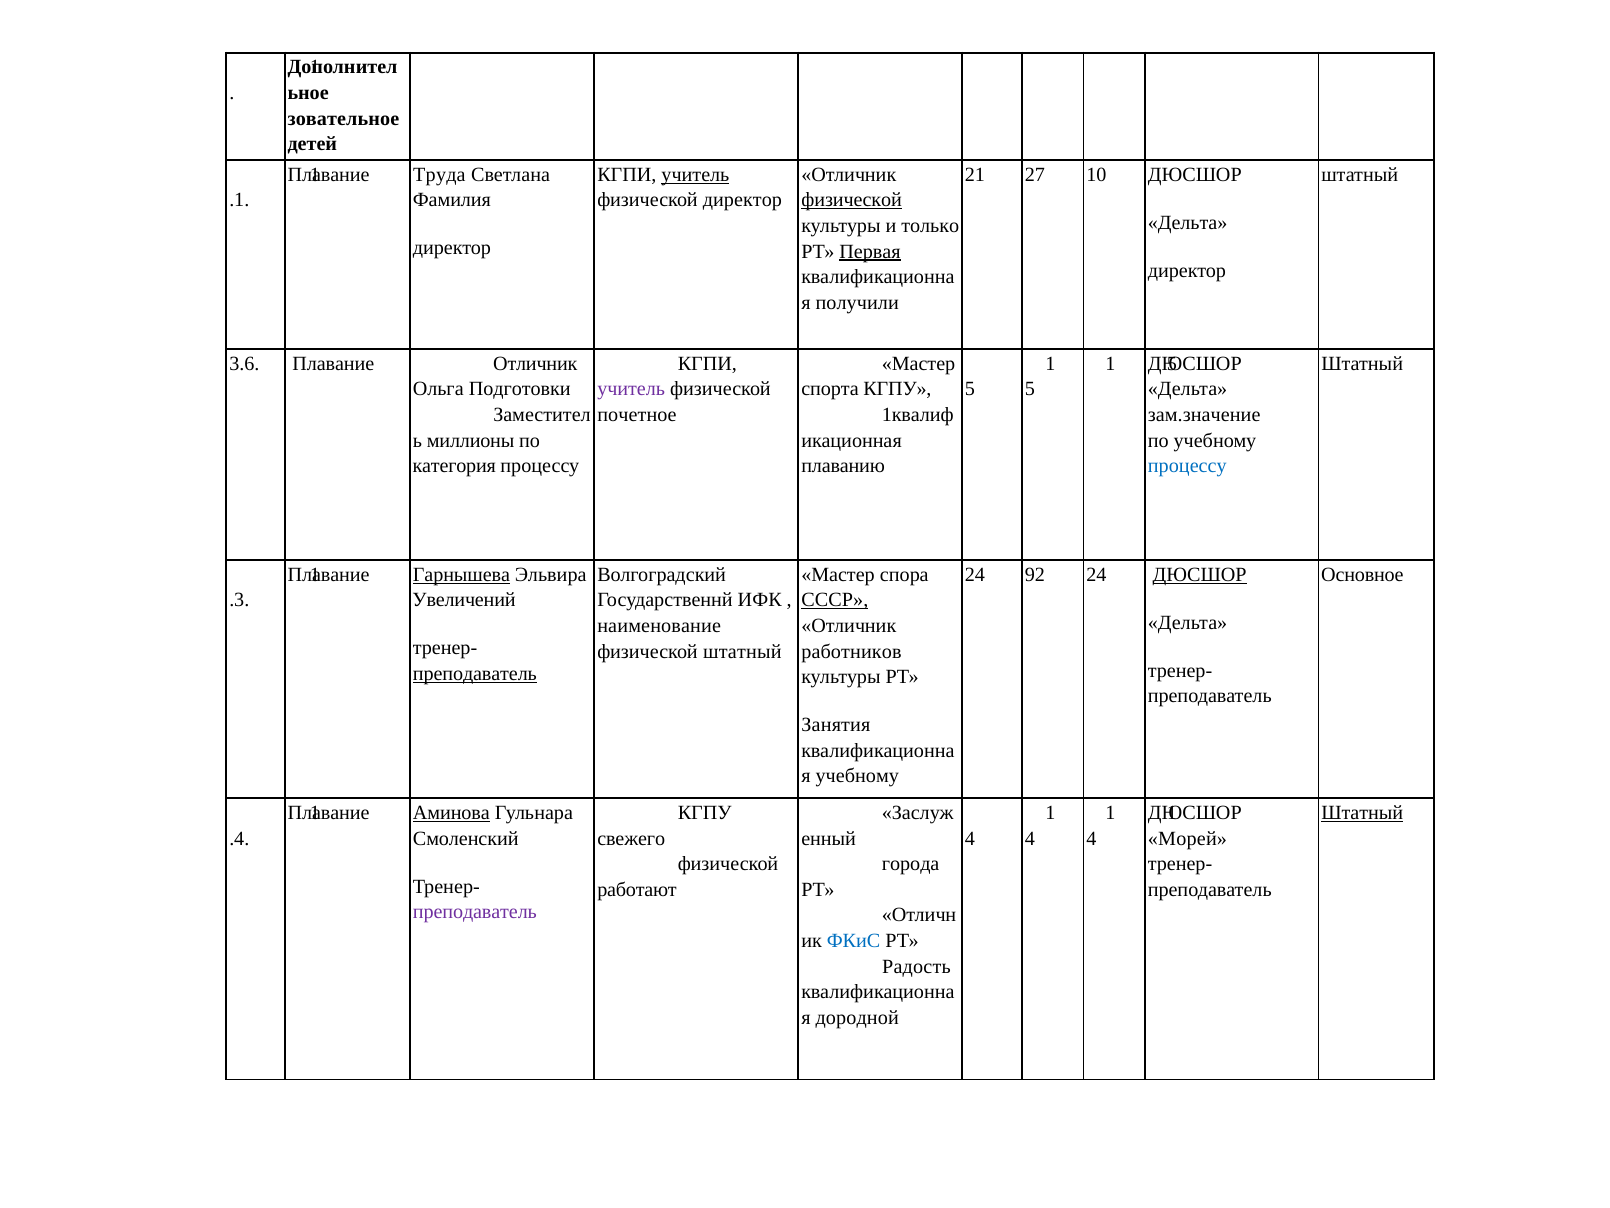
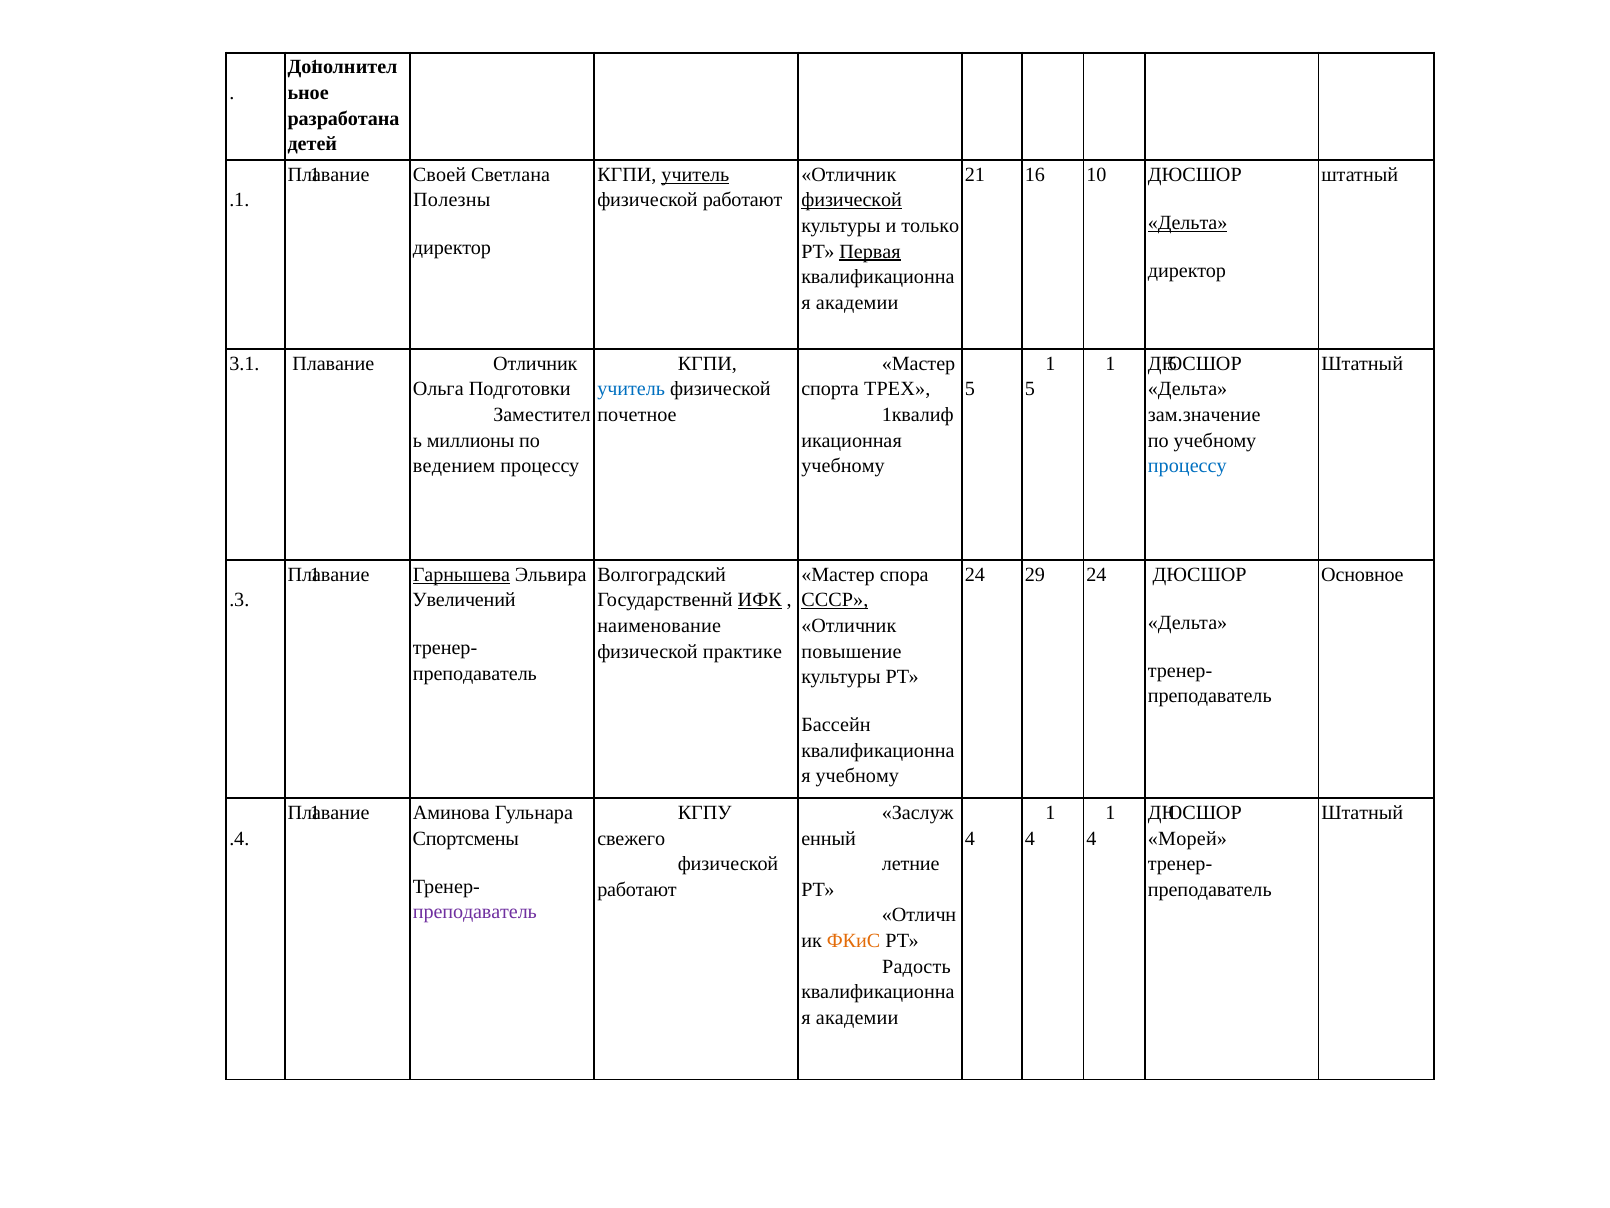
зовательное: зовательное -> разработана (343, 118)
Труда: Труда -> Своей (439, 174)
27: 27 -> 16 (1035, 174)
Фамилия: Фамилия -> Полезны (452, 200)
директор: директор -> работают (743, 200)
Дельта underline: none -> present (1188, 222)
получили: получили -> академии (857, 302)
3.6: 3.6 -> 3.1 (244, 363)
учитель colour: purple -> blue (631, 389)
спорта КГПУ: КГПУ -> ТРЕХ (897, 389)
категория: категория -> ведением (454, 466)
плаванию: плаванию -> учебному (843, 466)
92: 92 -> 29 (1035, 574)
ДЮСШОР underline: present -> none (1200, 574)
ИФК underline: none -> present (760, 600)
физической штатный: штатный -> практике (742, 651)
работников: работников -> повышение (851, 651)
преподаватель underline: present -> none (475, 674)
Занятия: Занятия -> Бассейн (836, 725)
Аминова underline: present -> none (451, 812)
Штатный underline: present -> none (1362, 812)
Смоленский: Смоленский -> Спортсмены (466, 838)
города: города -> летние (911, 864)
ФКиС colour: blue -> orange (854, 941)
дородной: дородной -> академии (857, 1017)
